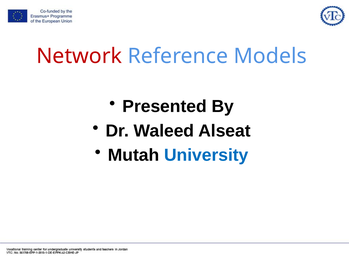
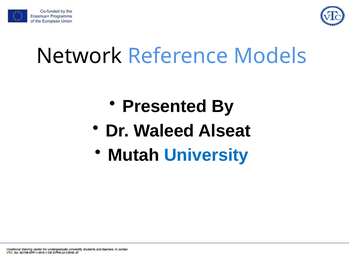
Network colour: red -> black (79, 56)
